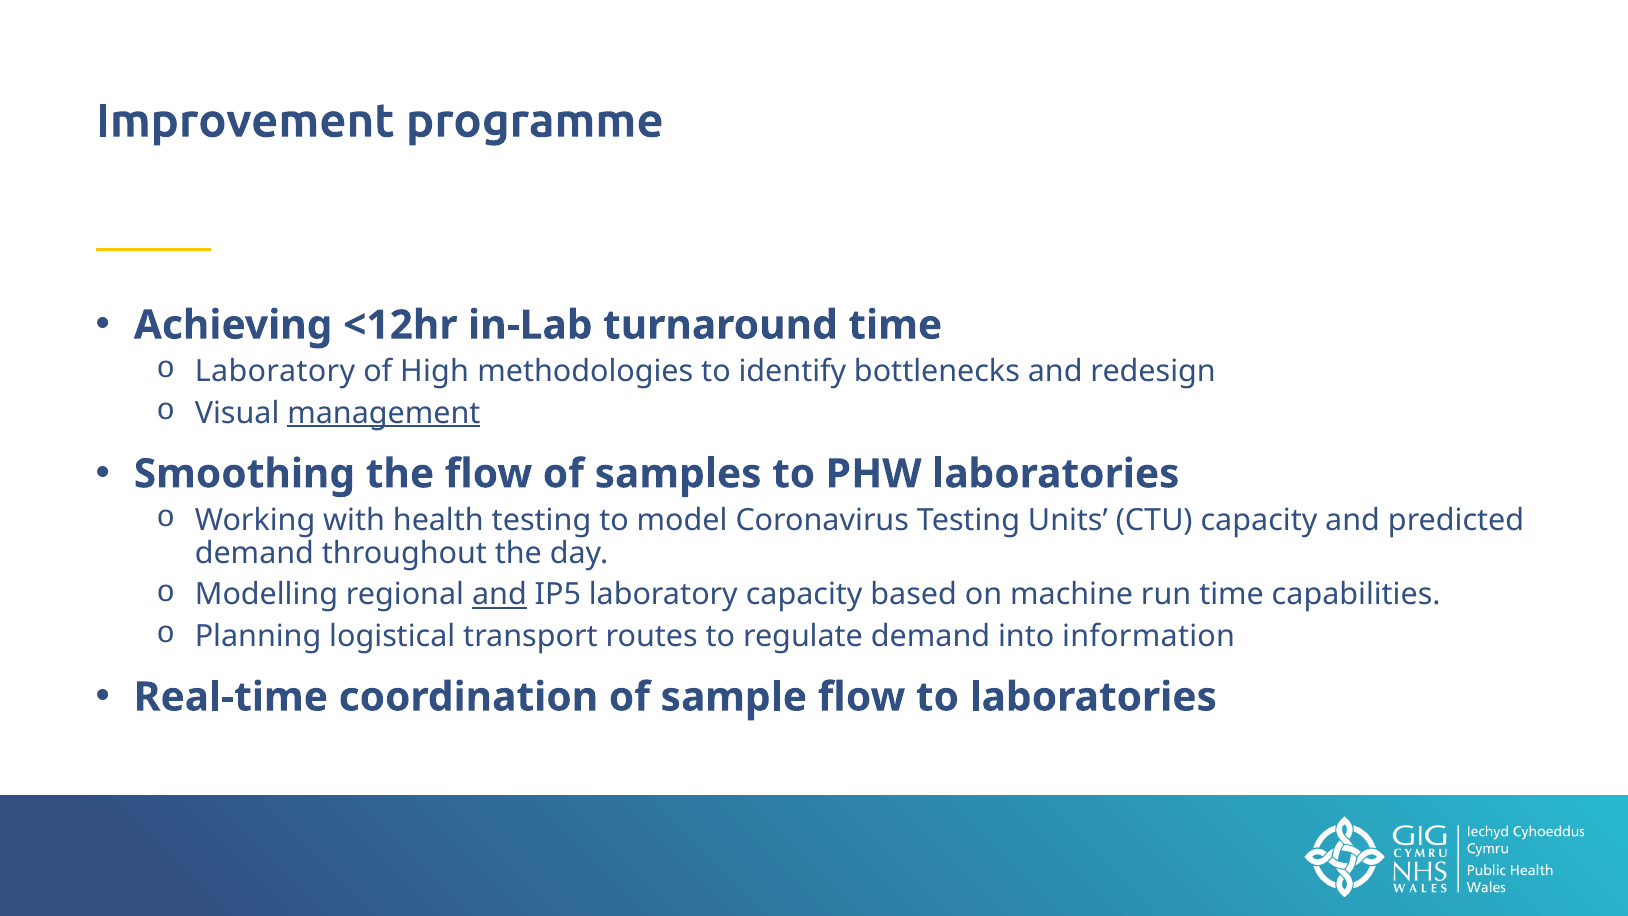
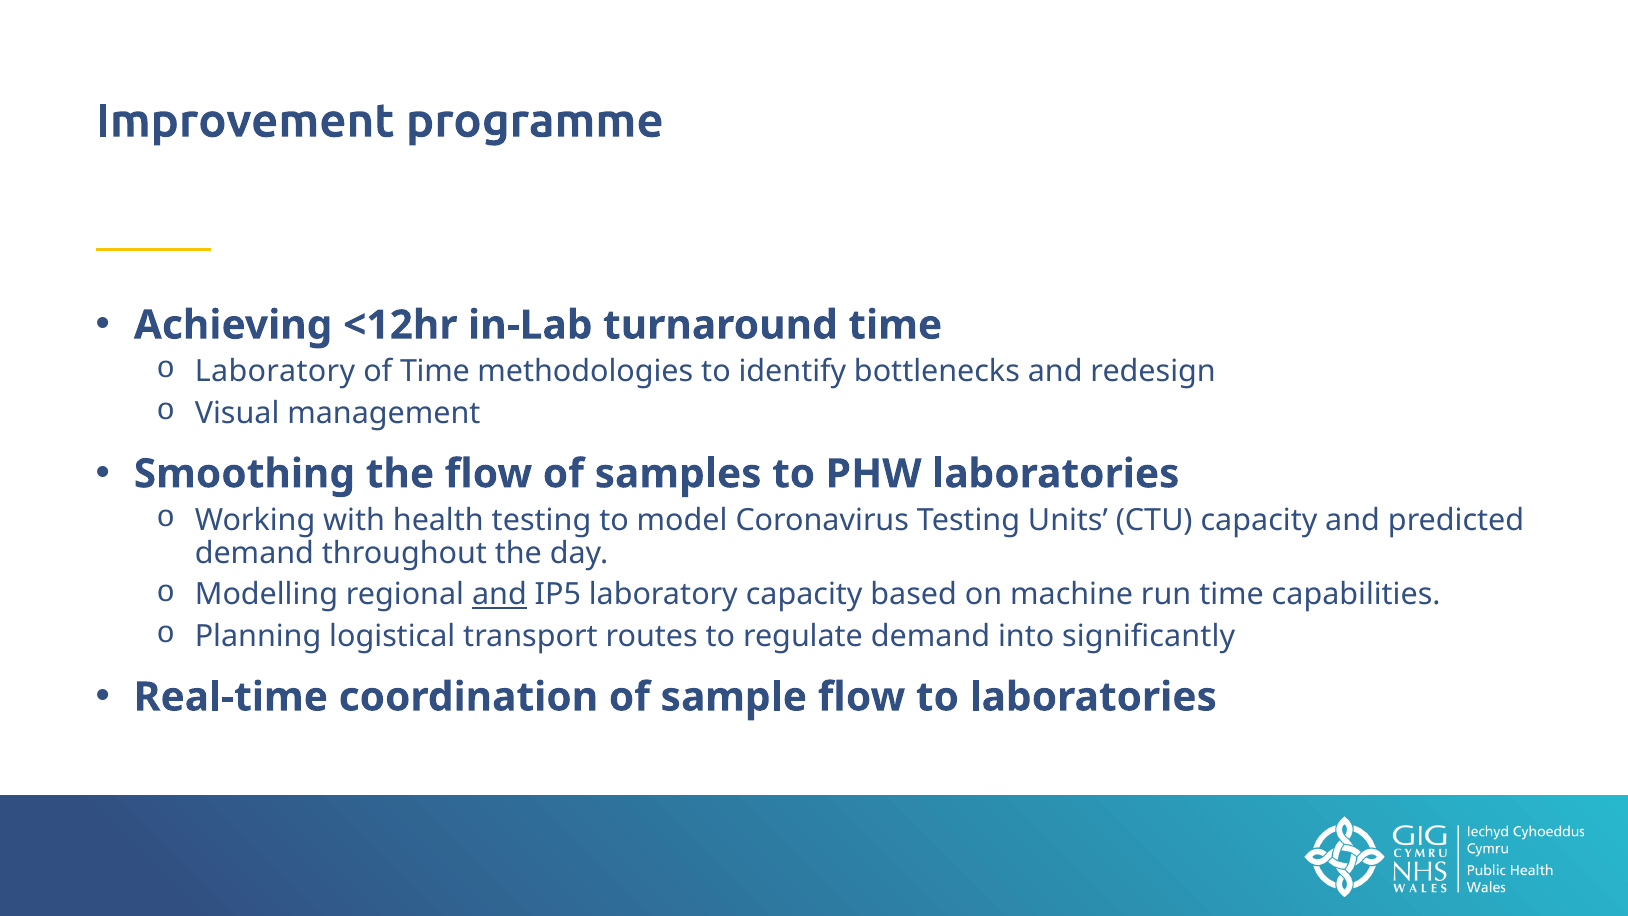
of High: High -> Time (435, 371)
management underline: present -> none (384, 413)
information: information -> significantly (1149, 636)
